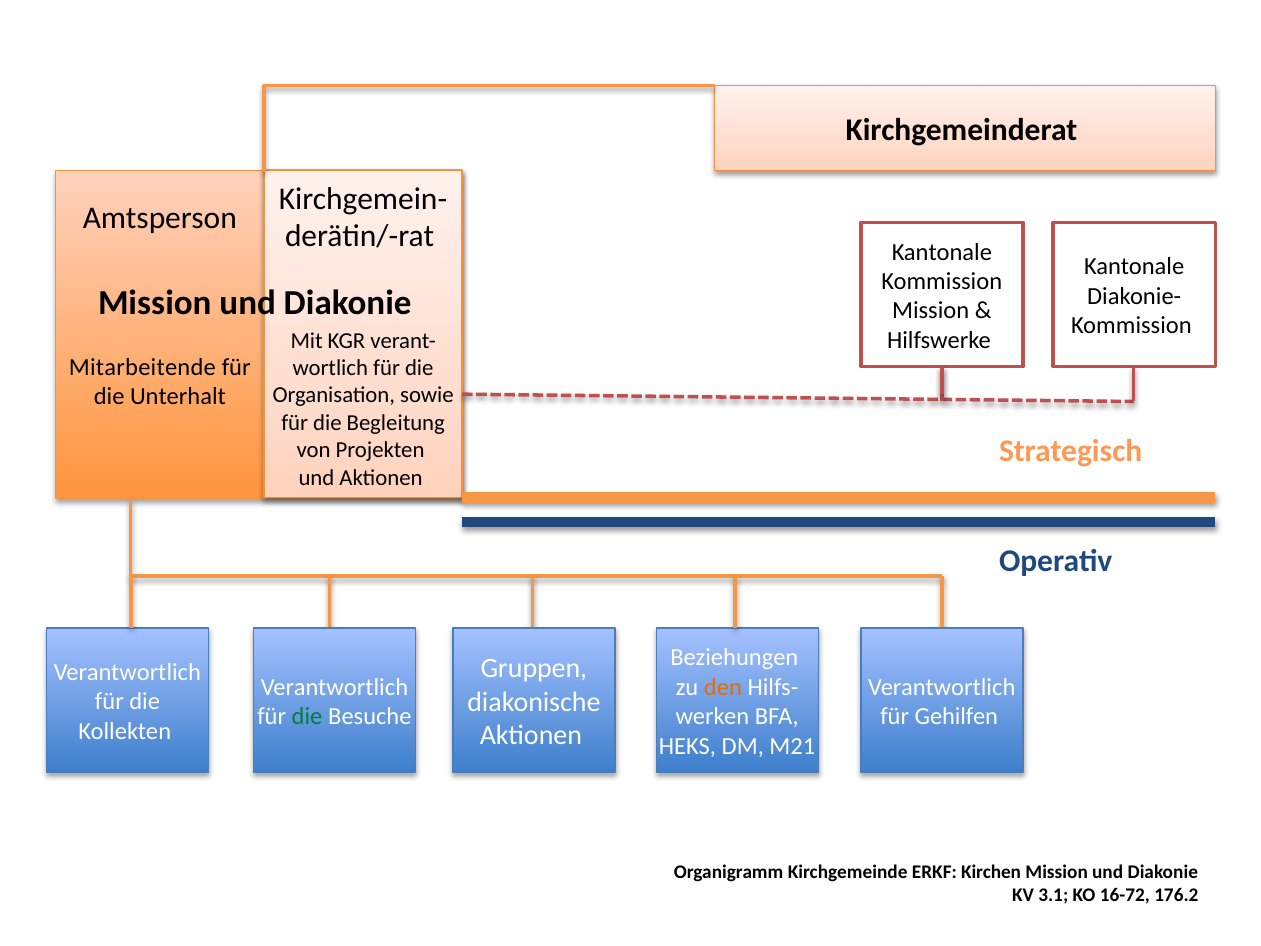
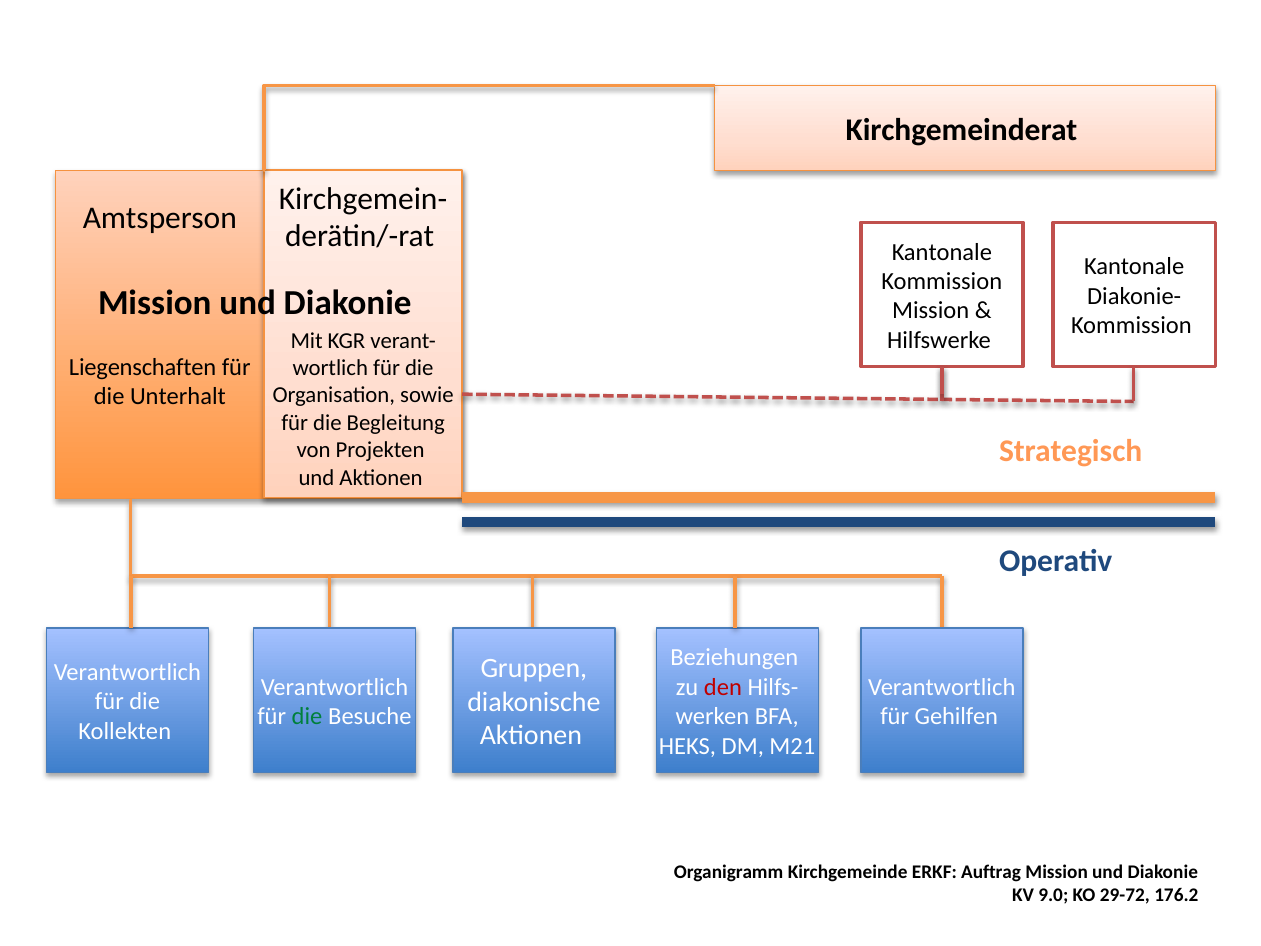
Mitarbeitende: Mitarbeitende -> Liegenschaften (143, 367)
den colour: orange -> red (723, 687)
Kirchen: Kirchen -> Auftrag (991, 871)
3.1: 3.1 -> 9.0 (1053, 895)
16-72: 16-72 -> 29-72 (1125, 895)
